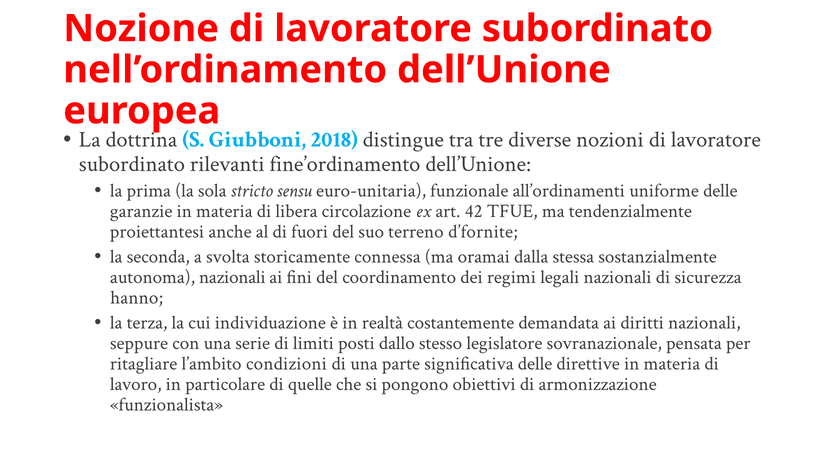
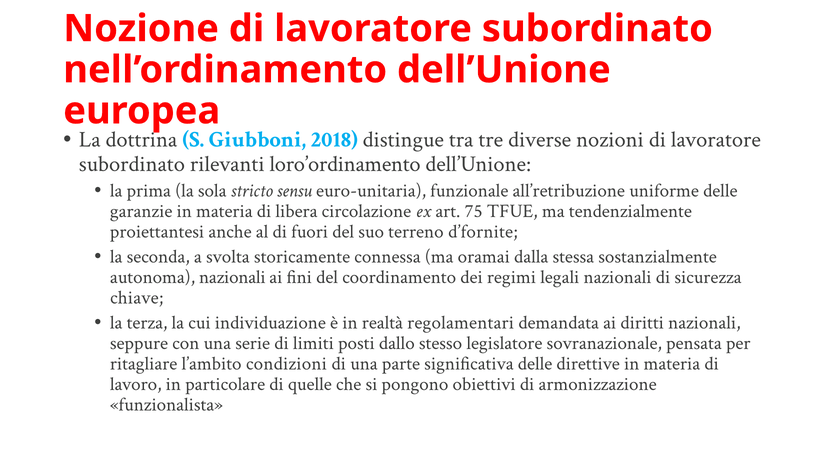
fine’ordinamento: fine’ordinamento -> loro’ordinamento (345, 164)
all’ordinamenti: all’ordinamenti -> all’retribuzione (569, 190)
42: 42 -> 75 (474, 211)
hanno: hanno -> chiave (137, 297)
costantemente: costantemente -> regolamentari (461, 322)
